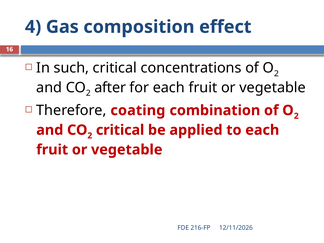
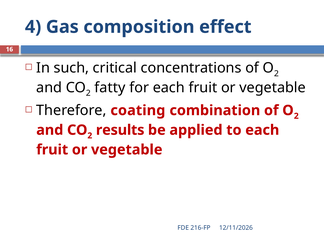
after: after -> fatty (110, 88)
critical: critical -> results (120, 130)
